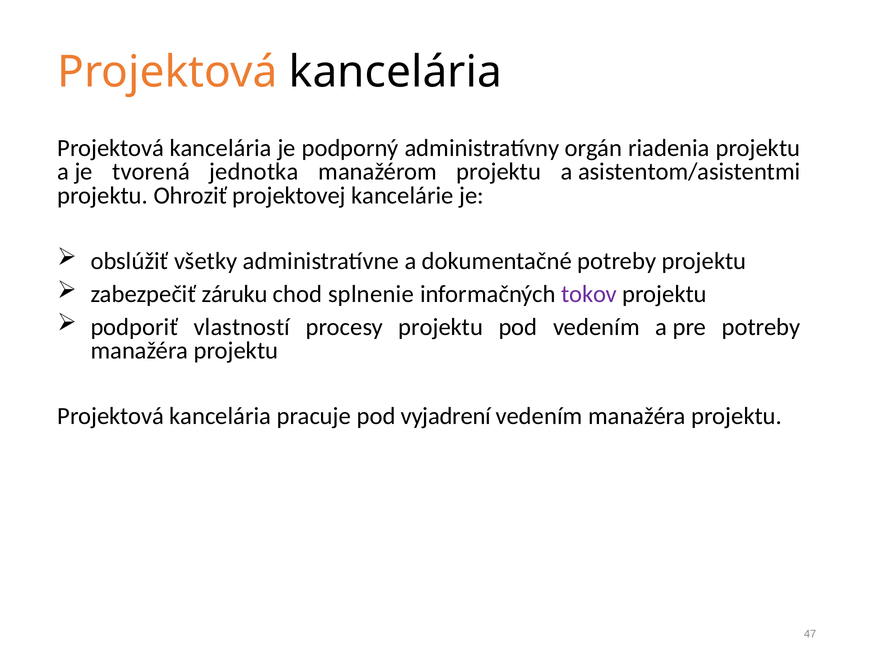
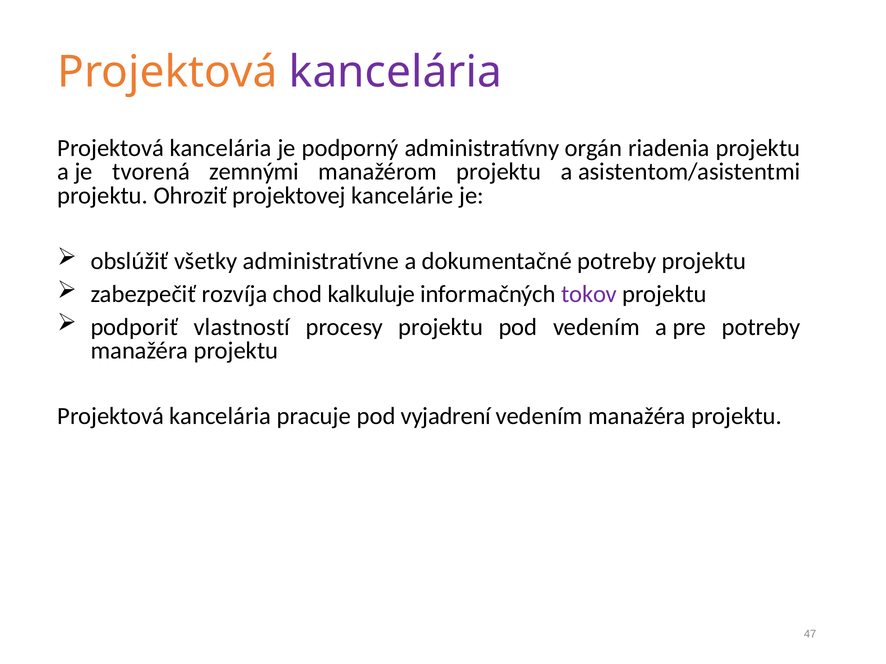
kancelária colour: black -> purple (395, 72)
jednotka: jednotka -> zemnými (254, 172)
záruku: záruku -> rozvíja (235, 294)
splnenie: splnenie -> kalkuluje (371, 294)
